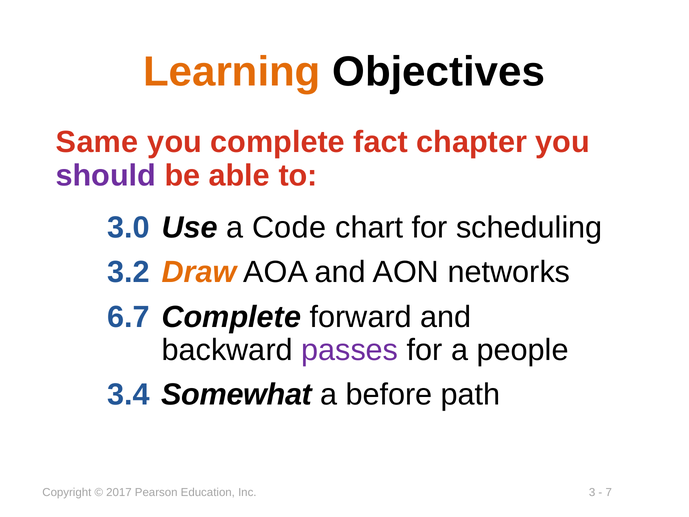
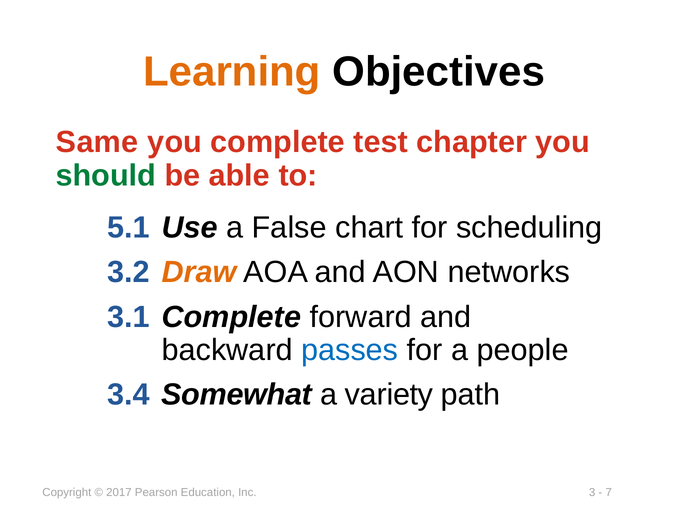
fact: fact -> test (381, 142)
should colour: purple -> green (106, 175)
3.0: 3.0 -> 5.1 (128, 228)
Code: Code -> False (289, 228)
6.7: 6.7 -> 3.1 (128, 317)
passes colour: purple -> blue (350, 350)
before: before -> variety (389, 394)
